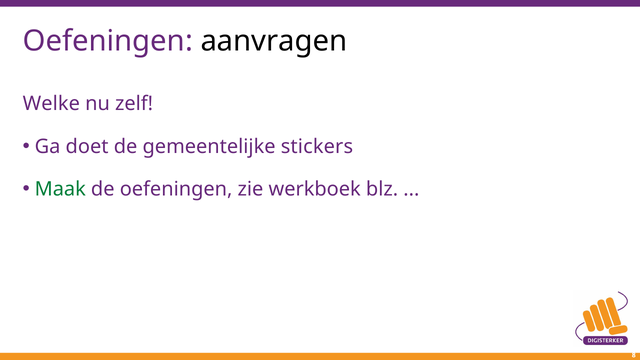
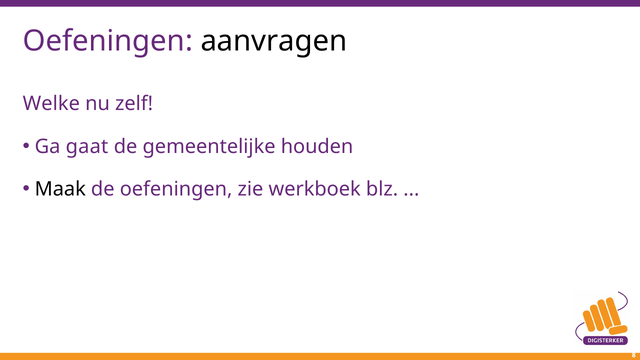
doet: doet -> gaat (87, 146)
stickers: stickers -> houden (317, 146)
Maak colour: green -> black (60, 189)
